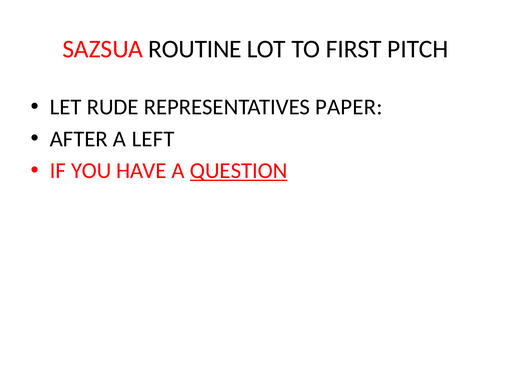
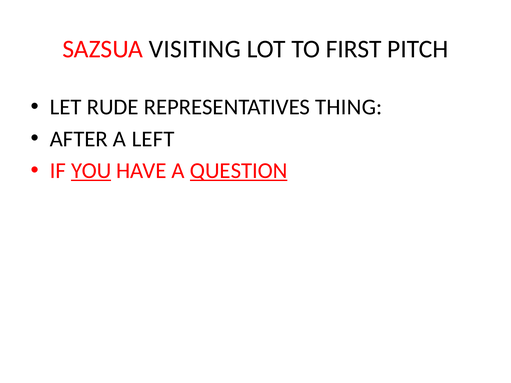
ROUTINE: ROUTINE -> VISITING (195, 49)
PAPER: PAPER -> THING (349, 107)
YOU underline: none -> present (91, 171)
